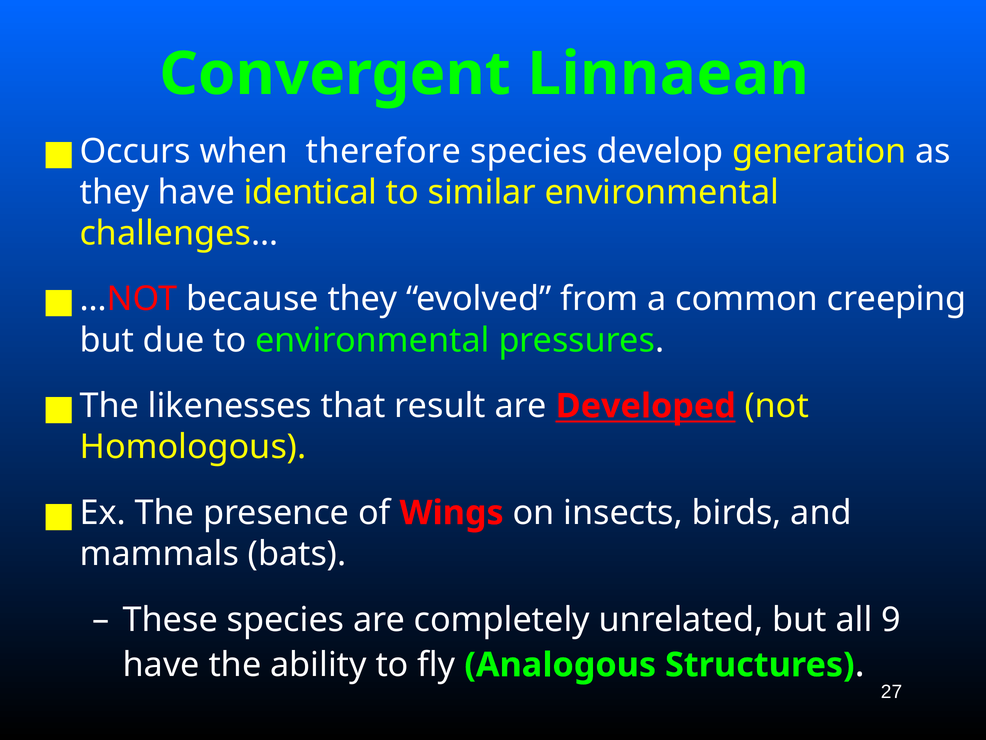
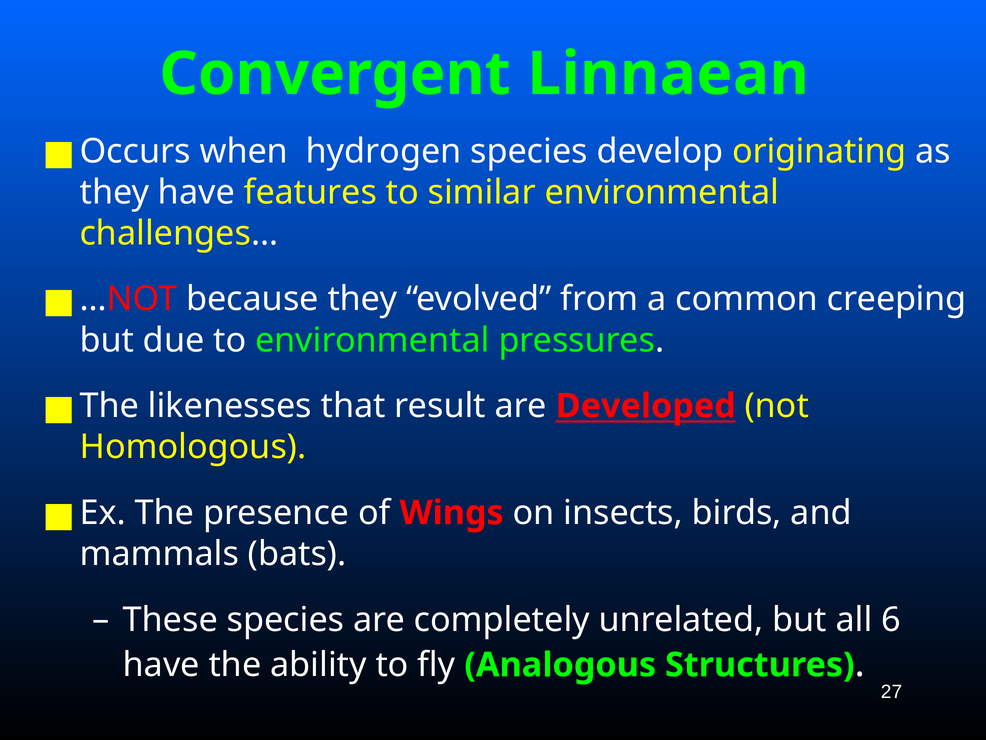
therefore: therefore -> hydrogen (384, 151)
generation: generation -> originating (819, 151)
identical: identical -> features (310, 192)
9: 9 -> 6 (891, 619)
